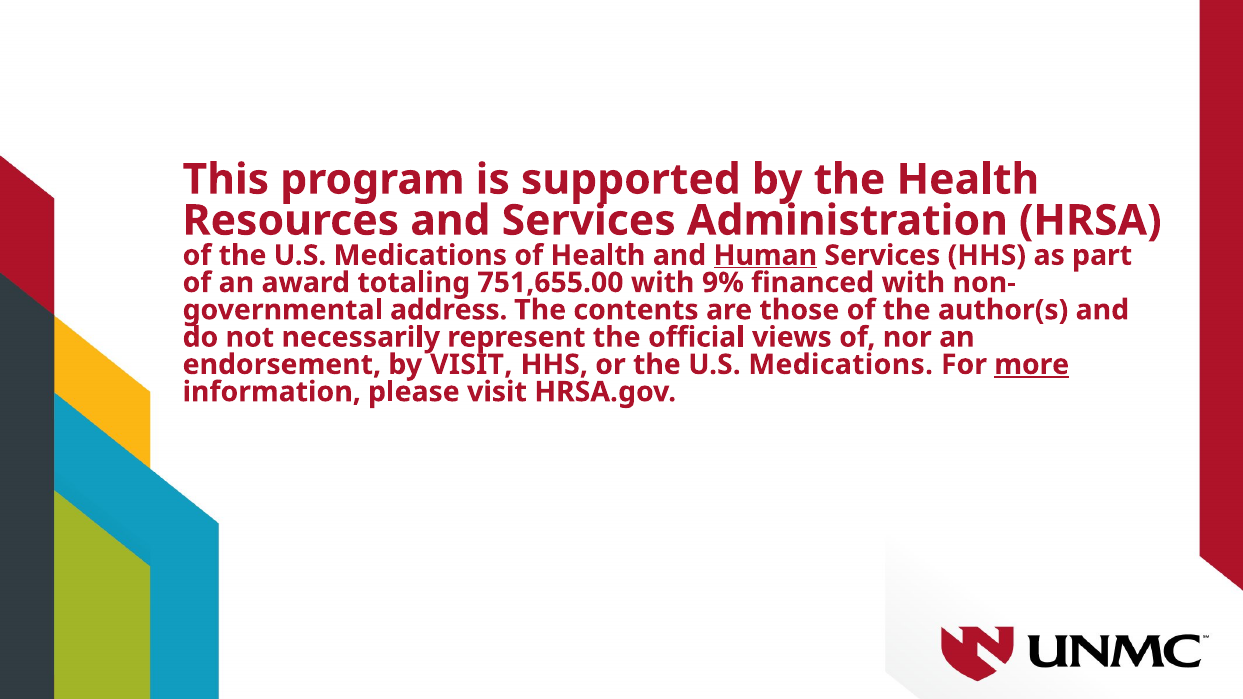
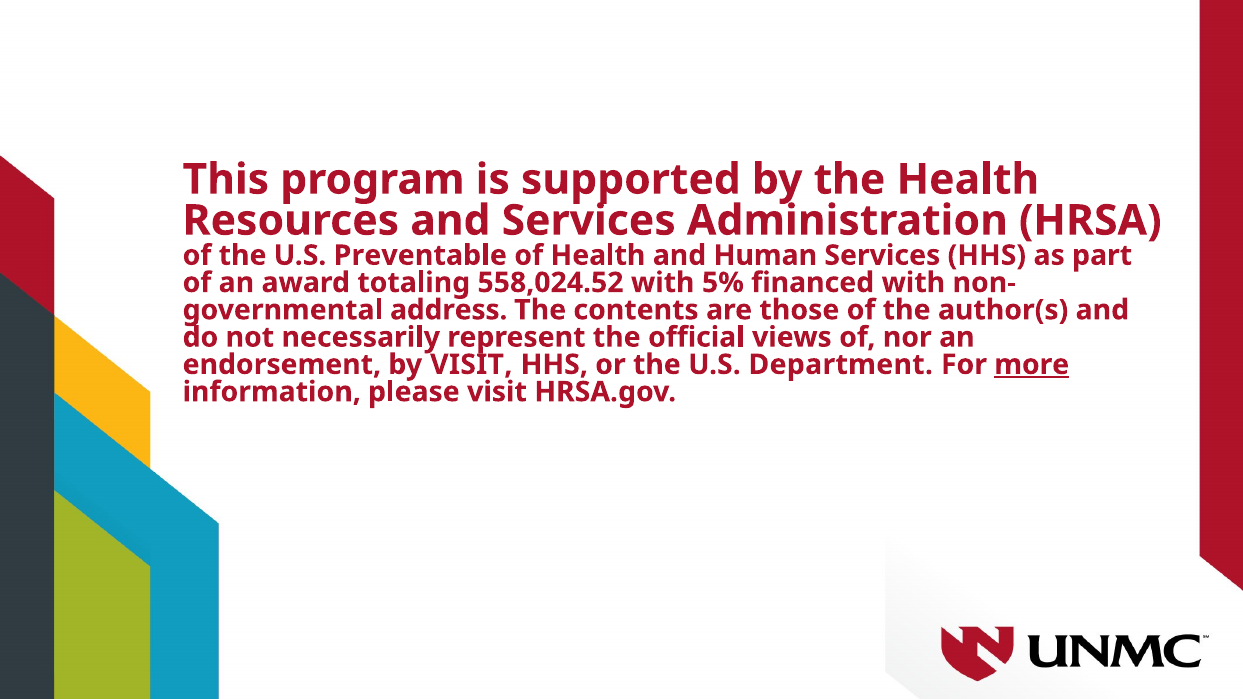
of the U.S Medications: Medications -> Preventable (420, 255)
Human underline: present -> none (765, 255)
751,655.00: 751,655.00 -> 558,024.52 (550, 283)
9%: 9% -> 5% (723, 283)
or the U.S Medications: Medications -> Department (841, 365)
